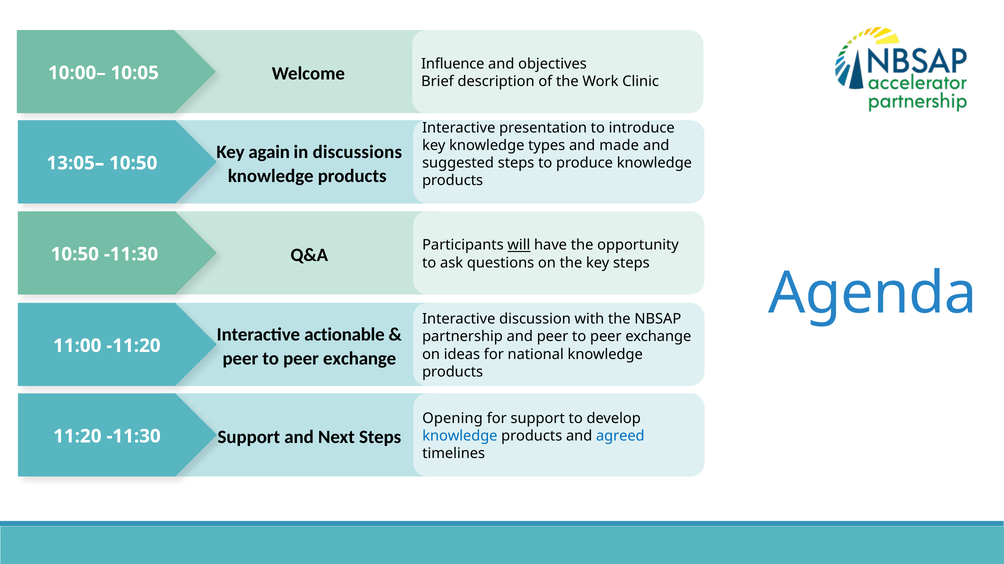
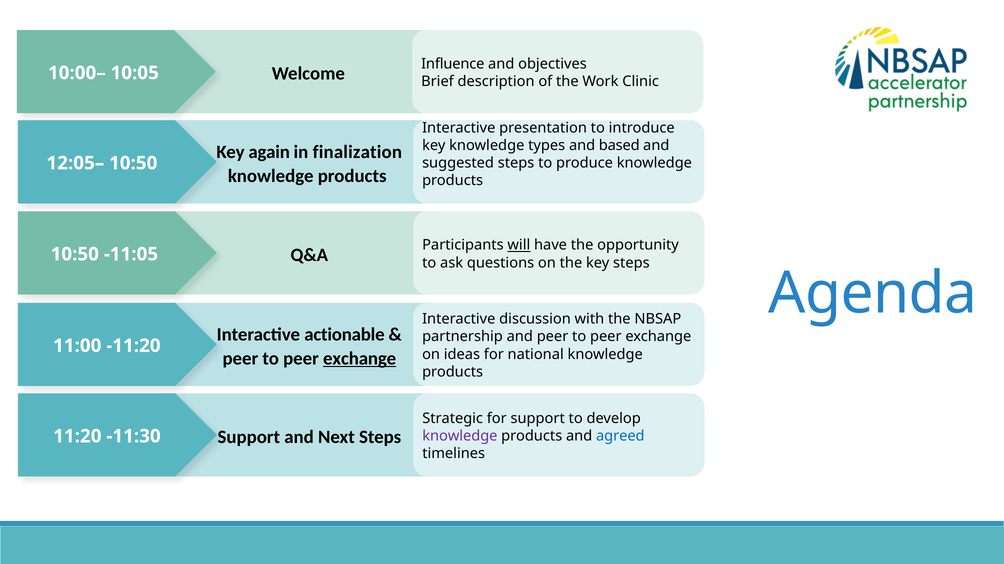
made: made -> based (619, 145)
discussions: discussions -> finalization (357, 152)
13:05–: 13:05– -> 12:05– (75, 163)
10:50 -11:30: -11:30 -> -11:05 (131, 255)
exchange underline: none -> present (360, 359)
Opening: Opening -> Strategic (453, 419)
knowledge colour: blue -> purple (460, 436)
